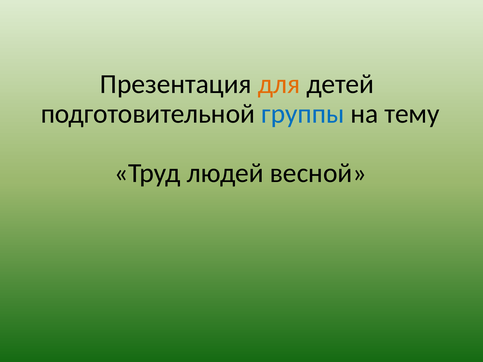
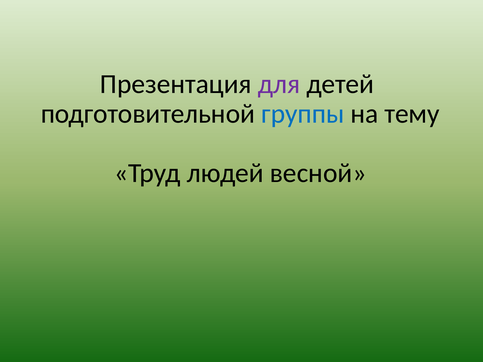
для colour: orange -> purple (279, 84)
